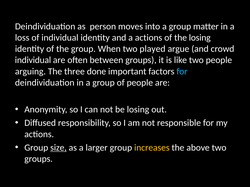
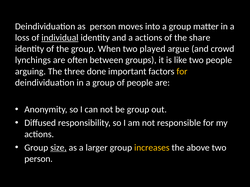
individual underline: none -> present (60, 38)
the losing: losing -> share (200, 38)
individual: individual -> lynchings (33, 60)
for colour: light blue -> yellow (182, 72)
be losing: losing -> group (138, 110)
groups: groups -> person (39, 159)
